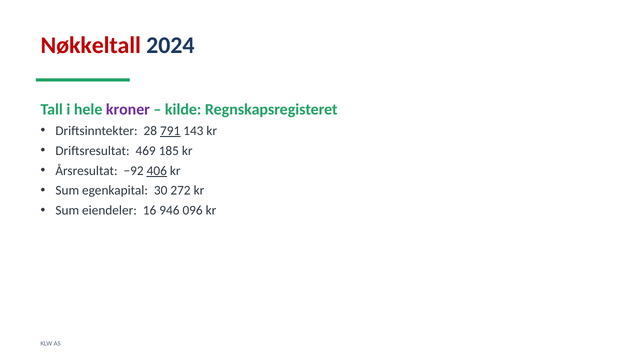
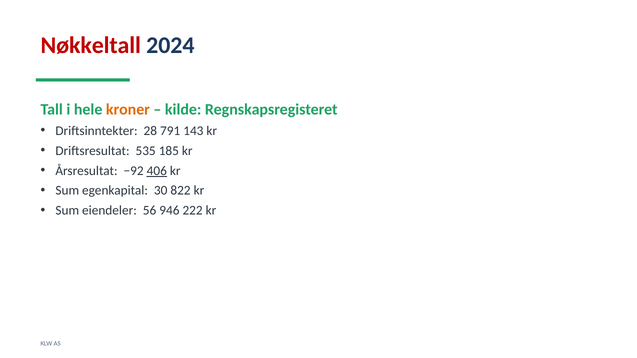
kroner colour: purple -> orange (128, 110)
791 underline: present -> none (170, 131)
469: 469 -> 535 (146, 151)
272: 272 -> 822 (181, 191)
16: 16 -> 56 (150, 211)
096: 096 -> 222 (193, 211)
